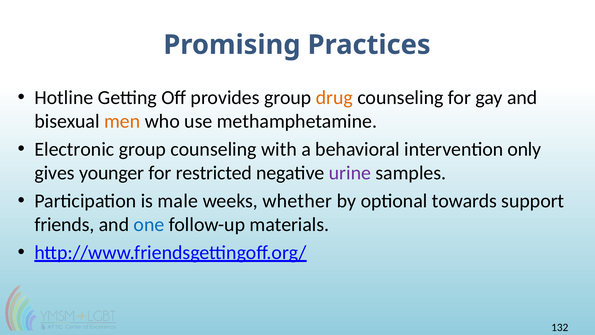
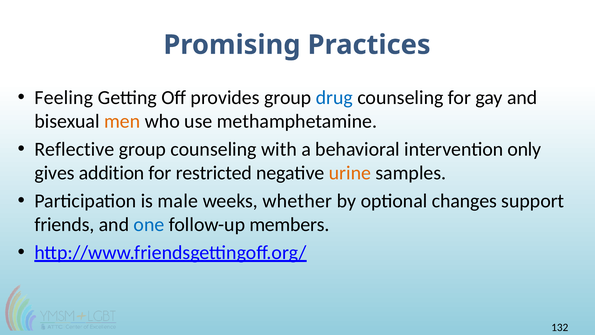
Hotline: Hotline -> Feeling (64, 97)
drug colour: orange -> blue (334, 97)
Electronic: Electronic -> Reflective (74, 149)
younger: younger -> addition (112, 173)
urine colour: purple -> orange (350, 173)
towards: towards -> changes (464, 201)
materials: materials -> members (289, 225)
